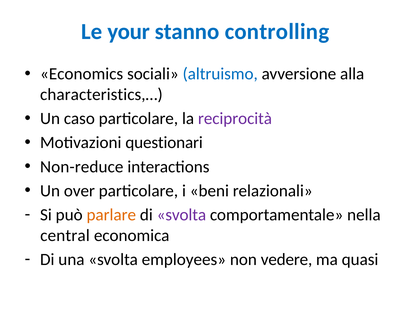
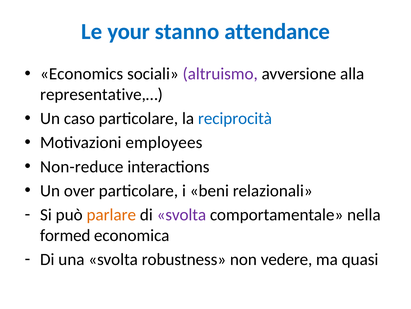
controlling: controlling -> attendance (277, 31)
altruismo colour: blue -> purple (220, 74)
characteristics,…: characteristics,… -> representative,… (101, 94)
reciprocità colour: purple -> blue (235, 118)
questionari: questionari -> employees (164, 142)
central: central -> formed (65, 235)
employees: employees -> robustness (184, 259)
